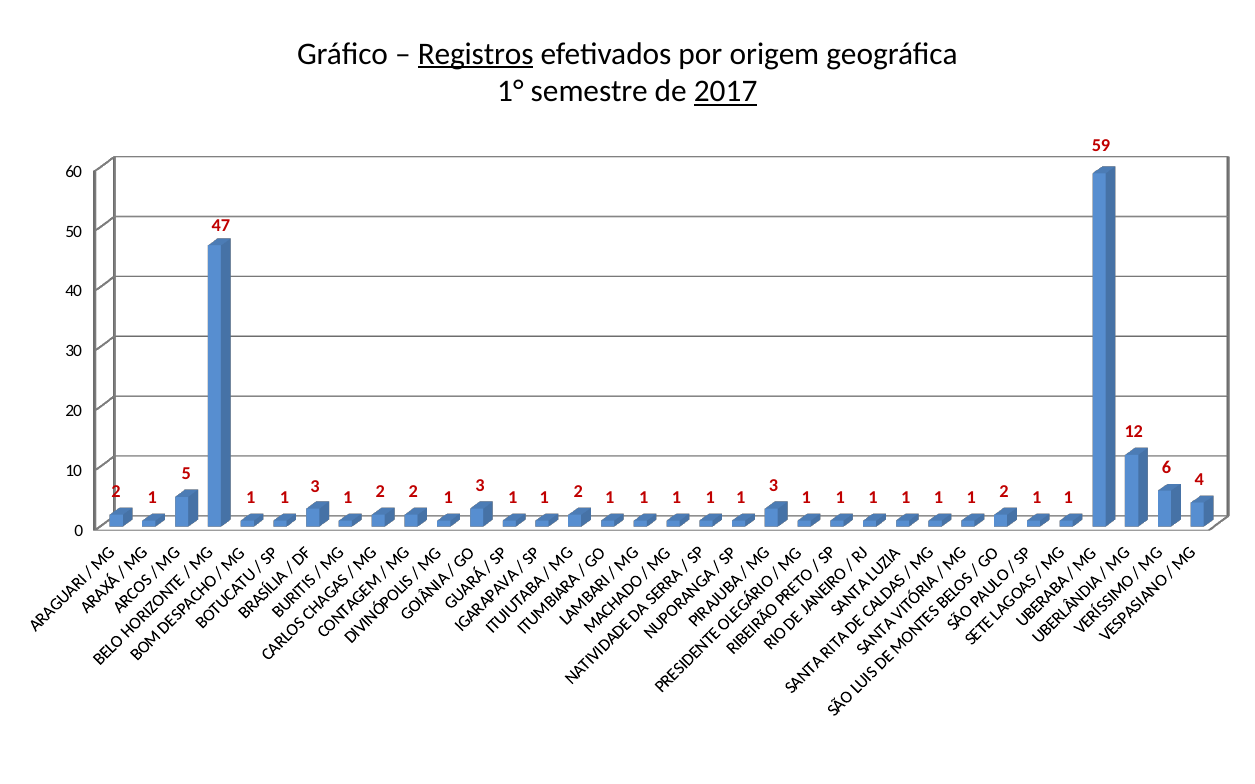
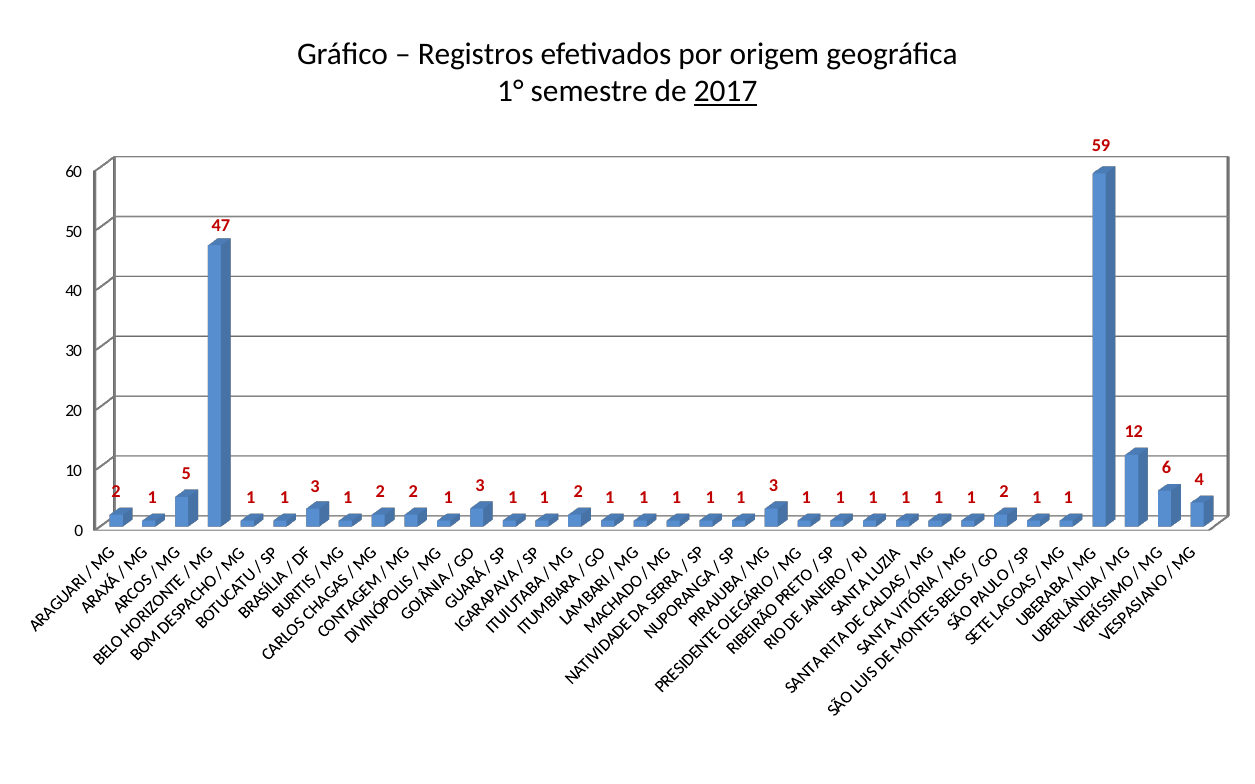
Registros underline: present -> none (476, 54)
